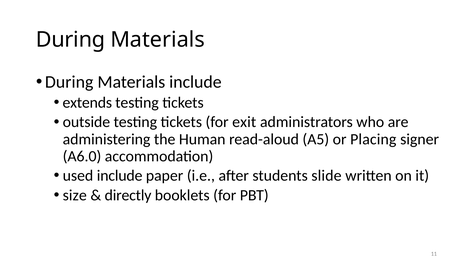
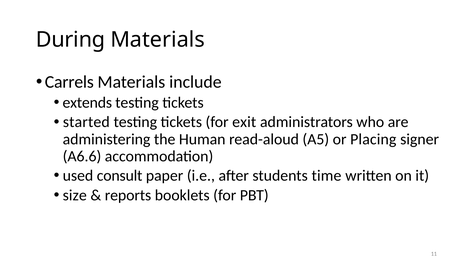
During: During -> Carrels (69, 82)
outside: outside -> started (86, 122)
A6.0: A6.0 -> A6.6 (82, 156)
used include: include -> consult (120, 176)
slide: slide -> time (326, 176)
directly: directly -> reports (128, 195)
